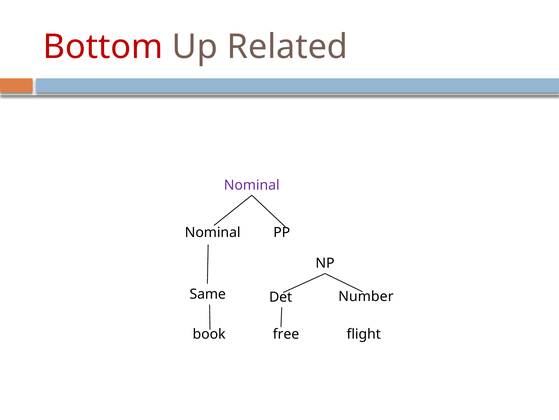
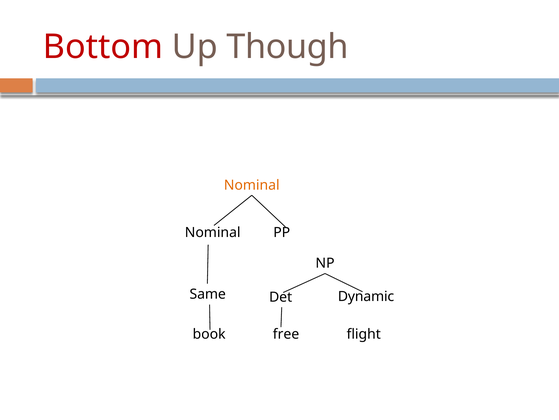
Related: Related -> Though (288, 47)
Nominal colour: purple -> orange (252, 185)
Number: Number -> Dynamic (366, 296)
